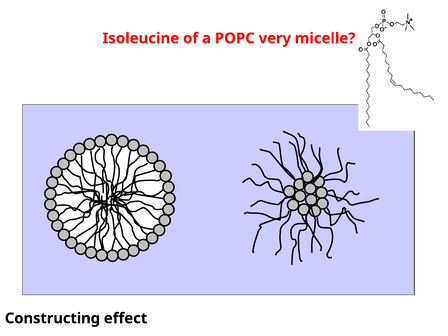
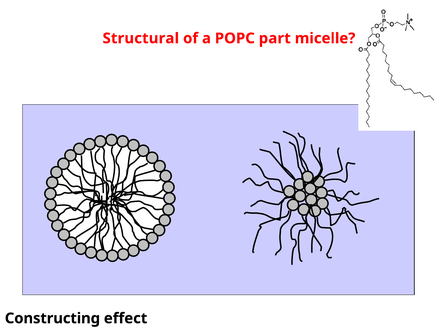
Isoleucine: Isoleucine -> Structural (141, 38)
very: very -> part (275, 38)
